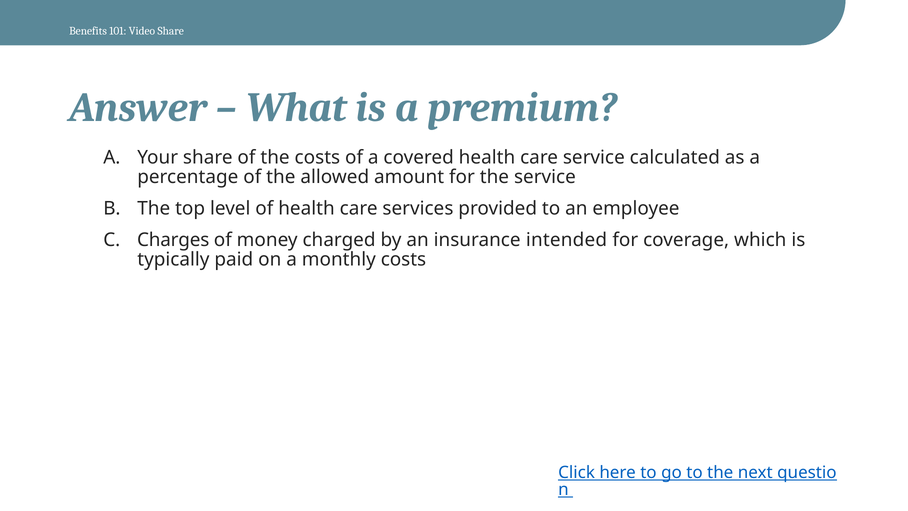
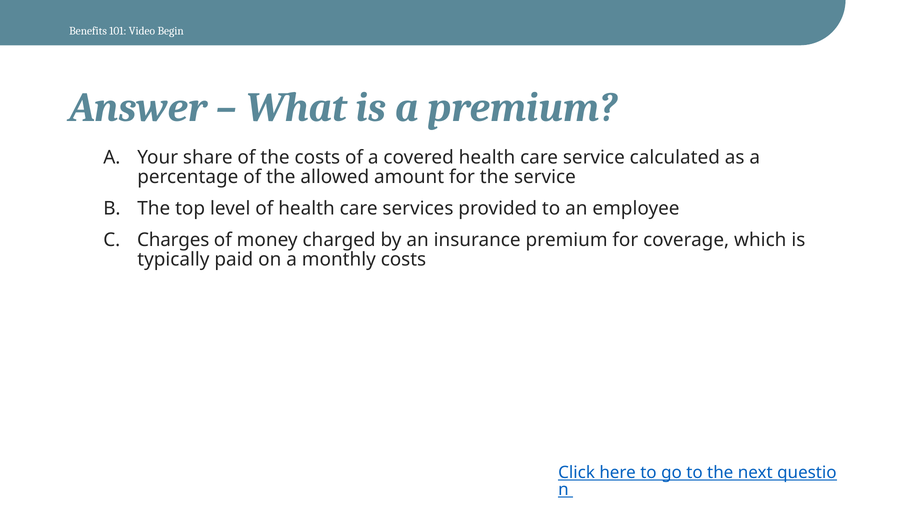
Video Share: Share -> Begin (171, 31)
insurance intended: intended -> premium (567, 240)
